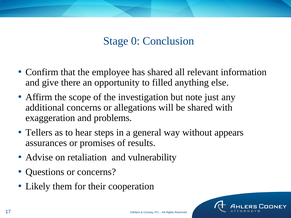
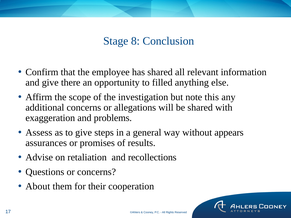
0: 0 -> 8 (136, 41)
just: just -> this (212, 97)
Tellers: Tellers -> Assess (39, 133)
to hear: hear -> give (84, 133)
vulnerability: vulnerability -> recollections (152, 158)
Likely: Likely -> About (38, 187)
